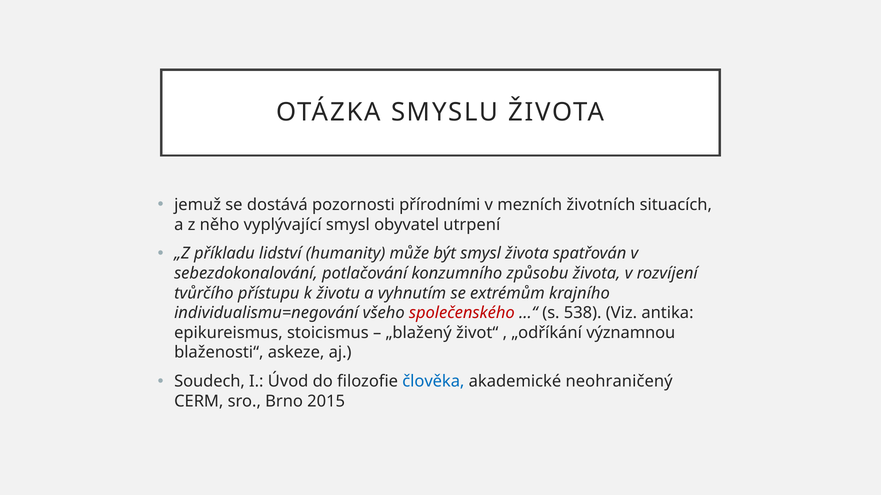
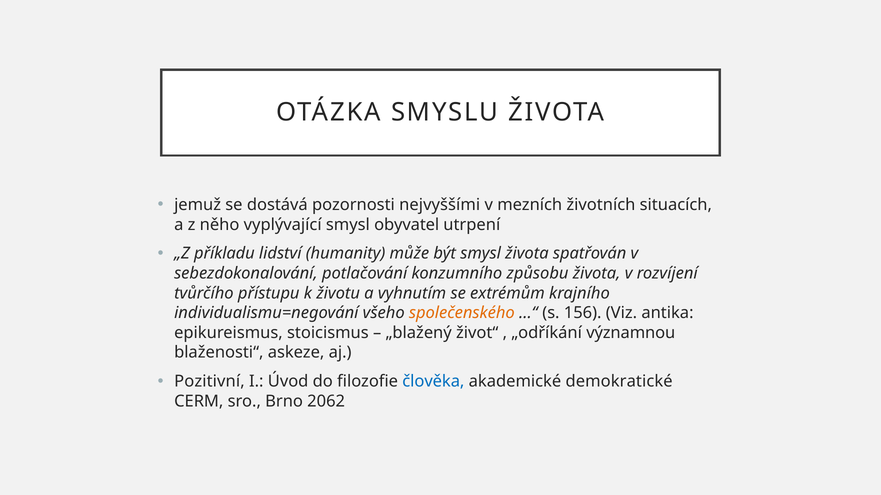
přírodními: přírodními -> nejvyššími (440, 205)
společenského colour: red -> orange (462, 313)
538: 538 -> 156 (583, 313)
Soudech: Soudech -> Pozitivní (209, 382)
neohraničený: neohraničený -> demokratické (619, 382)
2015: 2015 -> 2062 (326, 402)
